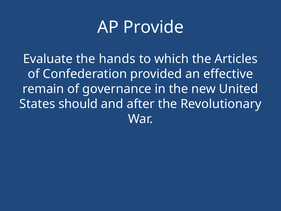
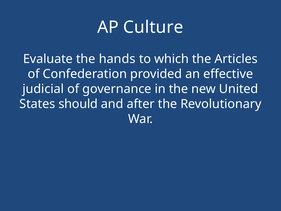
Provide: Provide -> Culture (153, 27)
remain: remain -> judicial (43, 89)
